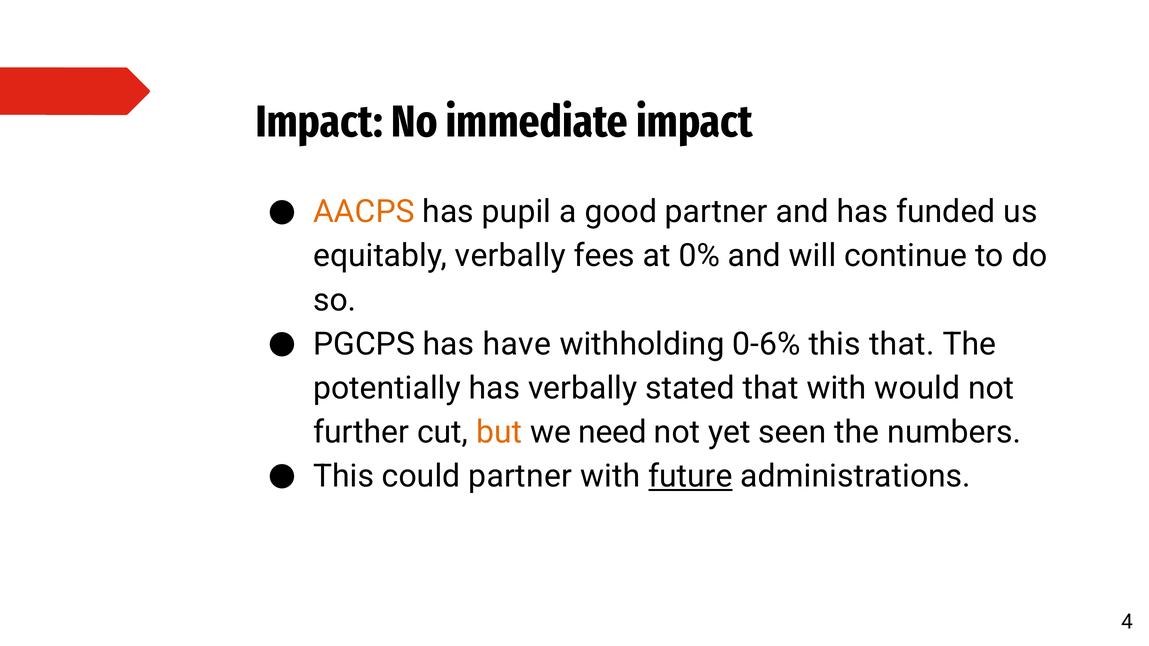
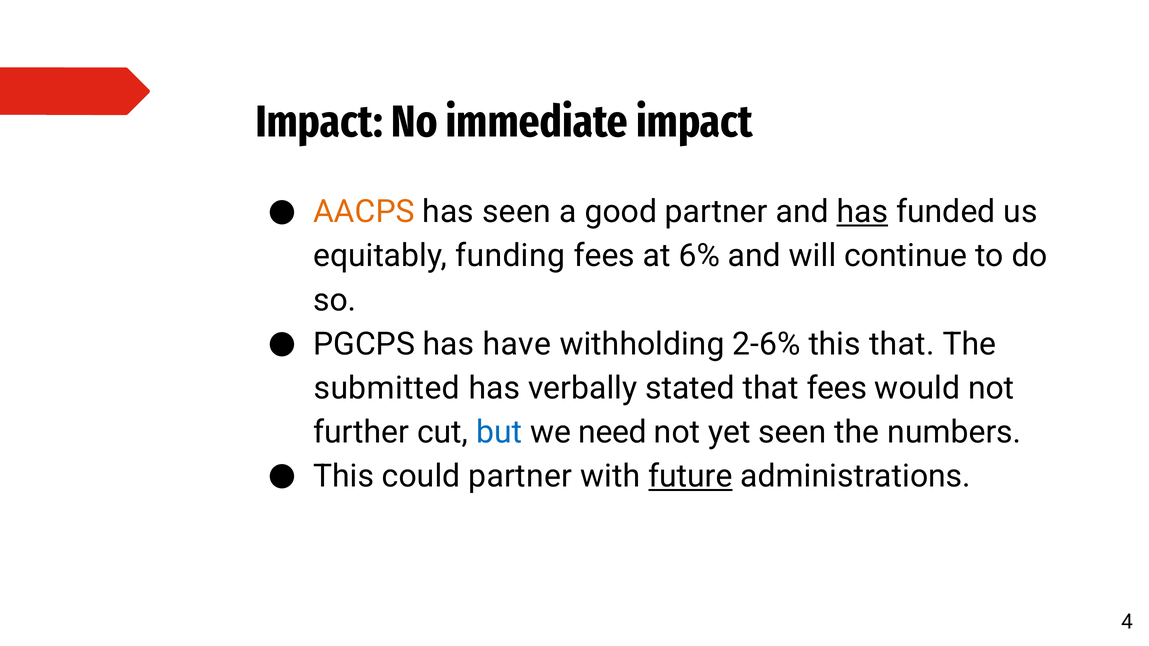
has pupil: pupil -> seen (516, 212)
has underline: none -> present (862, 212)
equitably verbally: verbally -> funding (510, 256)
0%: 0% -> 6% (699, 256)
0-6%: 0-6% -> 2-6% (766, 344)
potentially: potentially -> submitted (387, 388)
that with: with -> fees (837, 388)
but colour: orange -> blue (499, 432)
